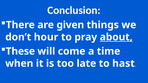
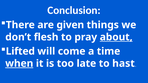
hour: hour -> flesh (46, 37)
These: These -> Lifted (20, 51)
when underline: none -> present (19, 64)
